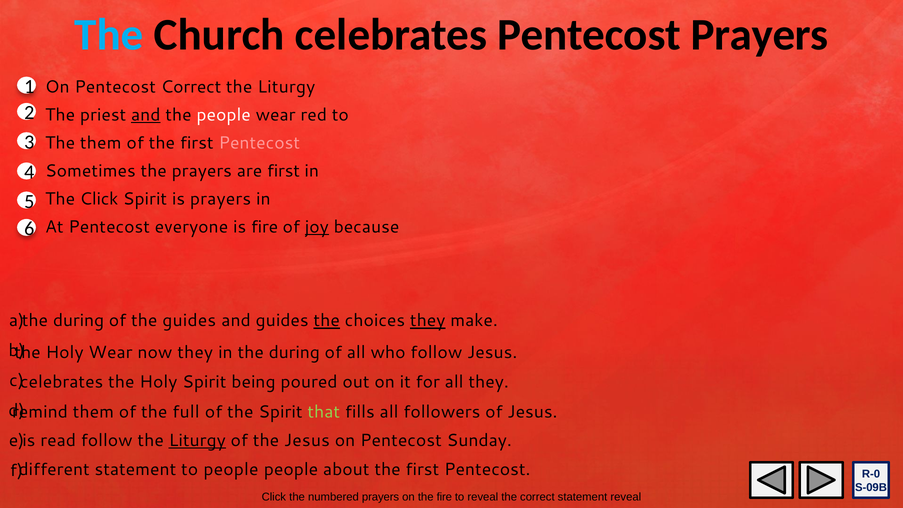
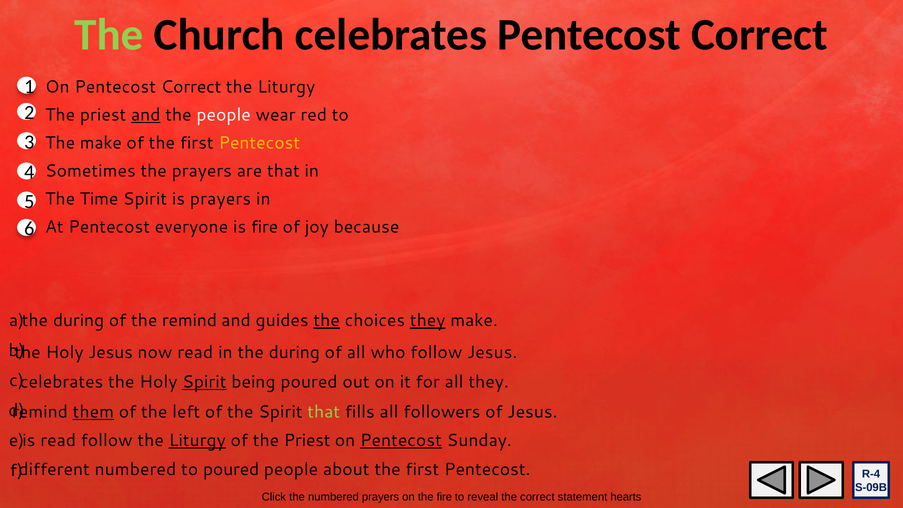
The colour: light blue -> light green (109, 35)
celebrates Pentecost Prayers: Prayers -> Correct (759, 35)
The them: them -> make (101, 143)
Pentecost colour: pink -> yellow (259, 143)
are first: first -> that (283, 171)
The Click: Click -> Time (99, 199)
joy underline: present -> none (317, 227)
the guides: guides -> remind (189, 321)
Holy Wear: Wear -> Jesus (111, 352)
now they: they -> read (195, 352)
Spirit underline: none -> present (204, 382)
them underline: none -> present (93, 412)
full: full -> left (186, 412)
of the Jesus: Jesus -> Priest (307, 440)
Pentecost underline: none -> present (401, 440)
different statement: statement -> numbered (135, 469)
to people: people -> poured (231, 469)
R-0: R-0 -> R-4 (871, 474)
statement reveal: reveal -> hearts (626, 497)
